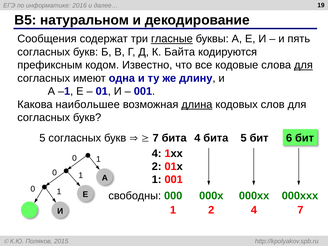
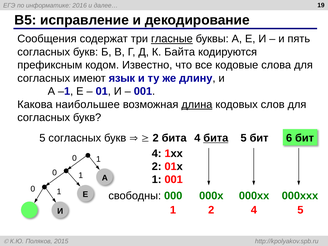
натуральном: натуральном -> исправление (85, 20)
для underline: present -> none (303, 65)
одна: одна -> язык (122, 78)
7: 7 -> 2 (156, 138)
бита underline: none -> present (216, 138)
4 7: 7 -> 5 (300, 210)
